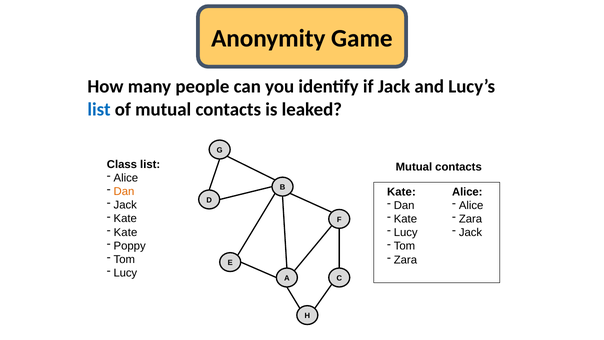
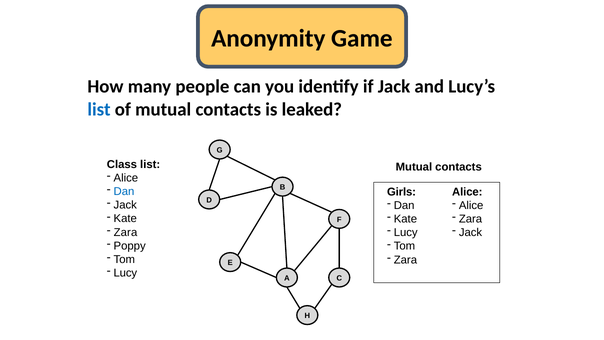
Dan colour: orange -> blue (124, 191)
Kate: Kate -> Girls (402, 192)
Kate: Kate -> Zara (125, 232)
